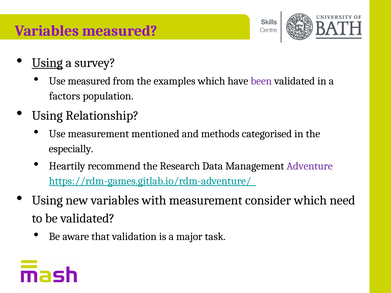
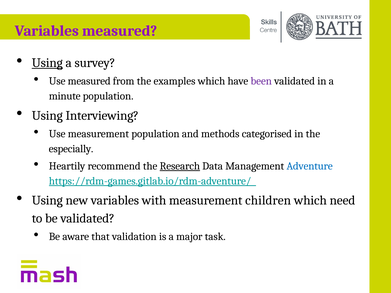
factors: factors -> minute (65, 96)
Relationship: Relationship -> Interviewing (102, 116)
measurement mentioned: mentioned -> population (155, 134)
Research underline: none -> present (180, 166)
Adventure colour: purple -> blue (310, 166)
consider: consider -> children (268, 201)
